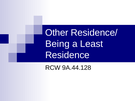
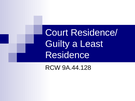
Other: Other -> Court (57, 33)
Being: Being -> Guilty (57, 44)
